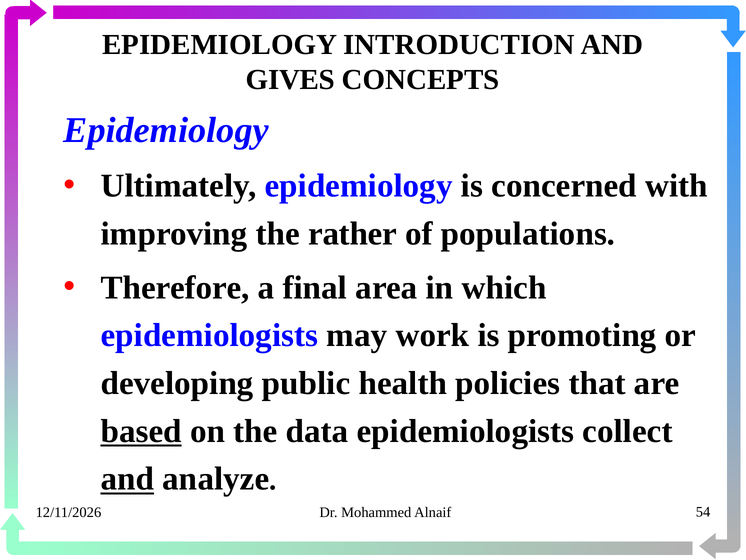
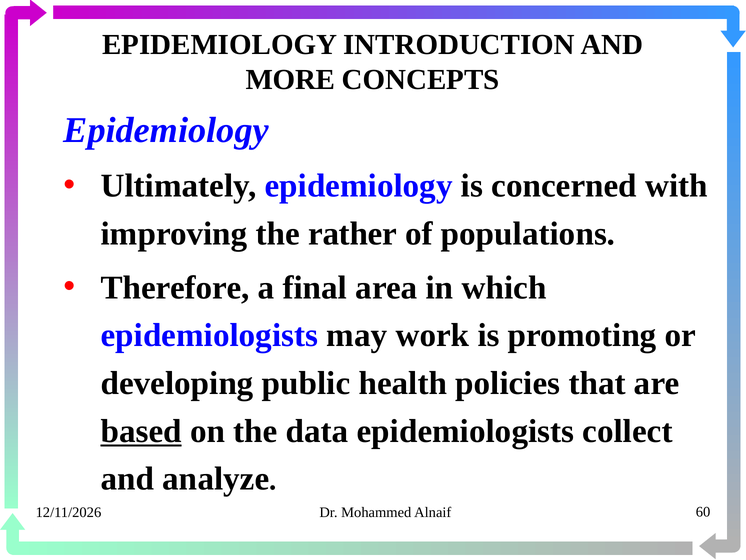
GIVES: GIVES -> MORE (290, 79)
and underline: present -> none (127, 479)
54: 54 -> 60 (703, 512)
